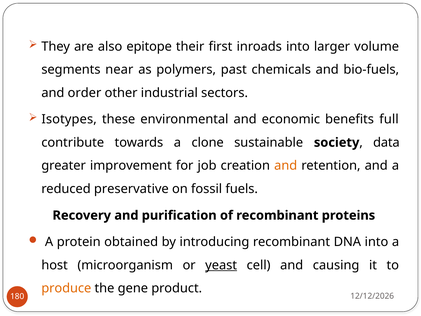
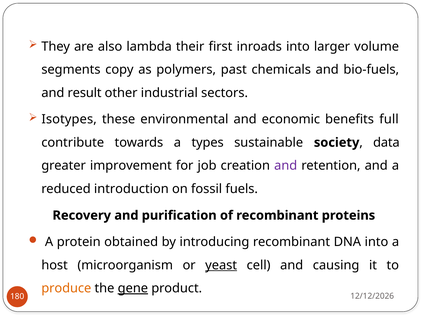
epitope: epitope -> lambda (149, 46)
near: near -> copy (119, 70)
order: order -> result (85, 93)
clone: clone -> types (208, 142)
and colour: orange -> purple (286, 166)
preservative: preservative -> introduction (131, 189)
gene underline: none -> present (133, 288)
